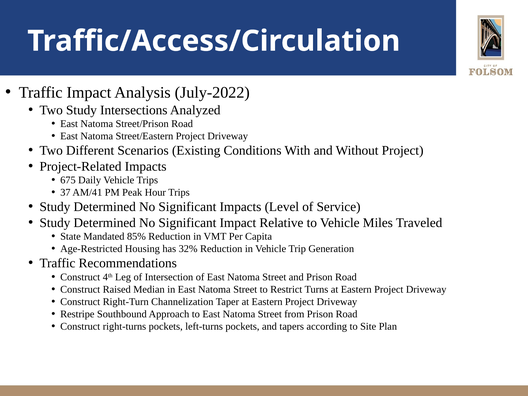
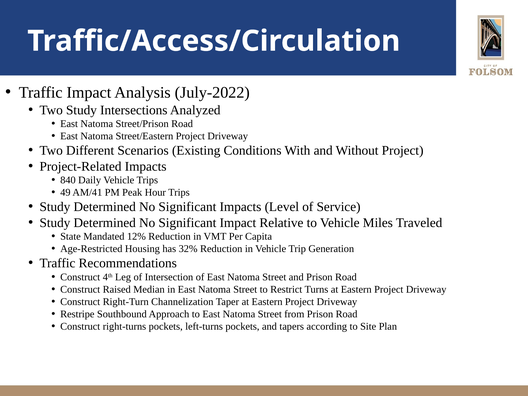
675: 675 -> 840 (68, 180)
37: 37 -> 49 (65, 193)
85%: 85% -> 12% (136, 237)
